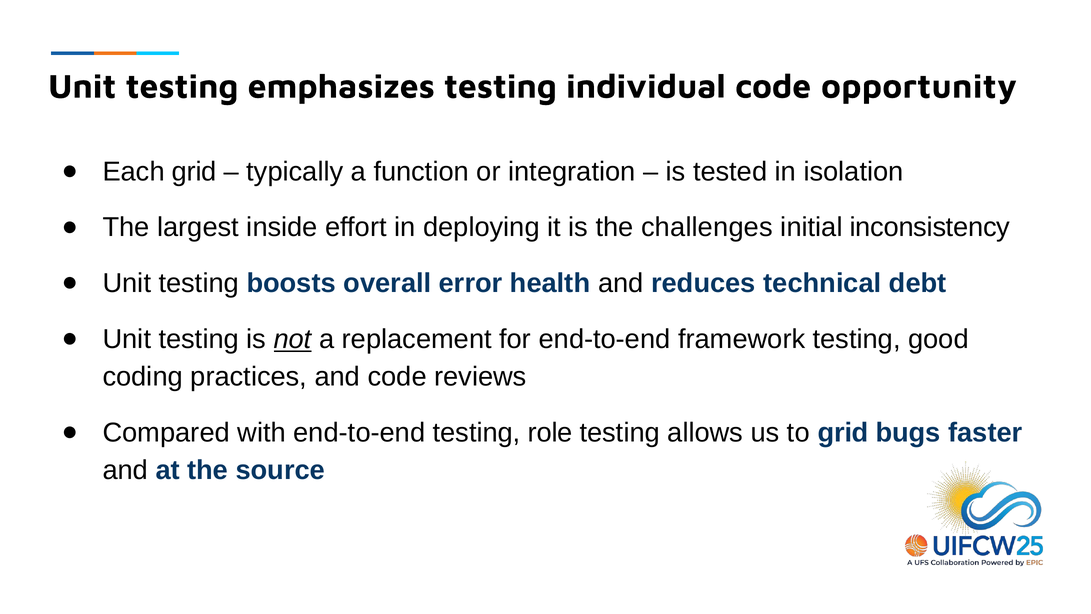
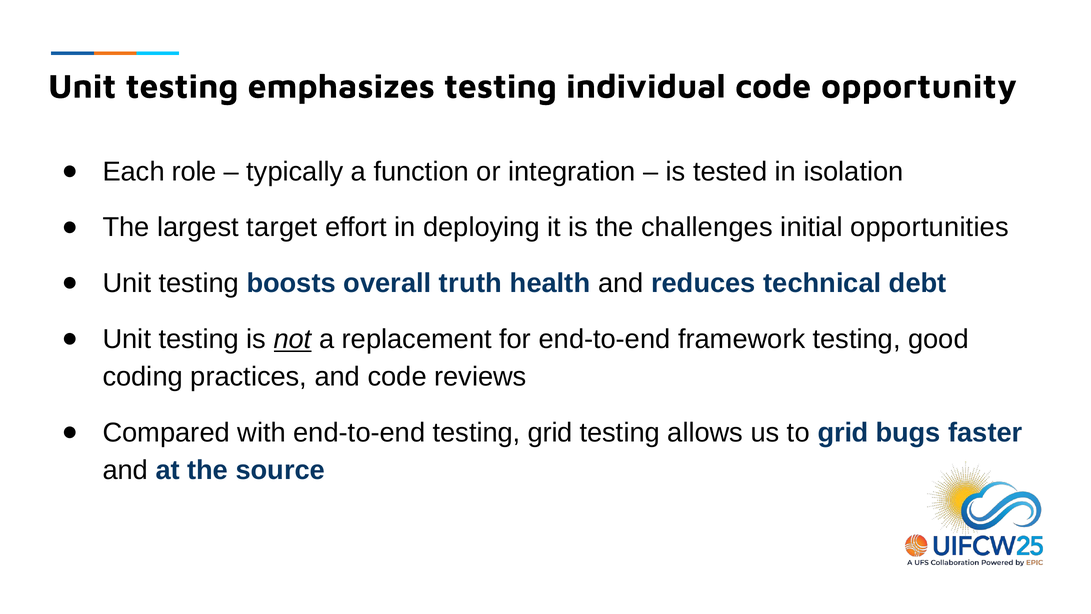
Each grid: grid -> role (194, 172)
inside: inside -> target (282, 227)
inconsistency: inconsistency -> opportunities (930, 227)
error: error -> truth (470, 283)
testing role: role -> grid (550, 432)
